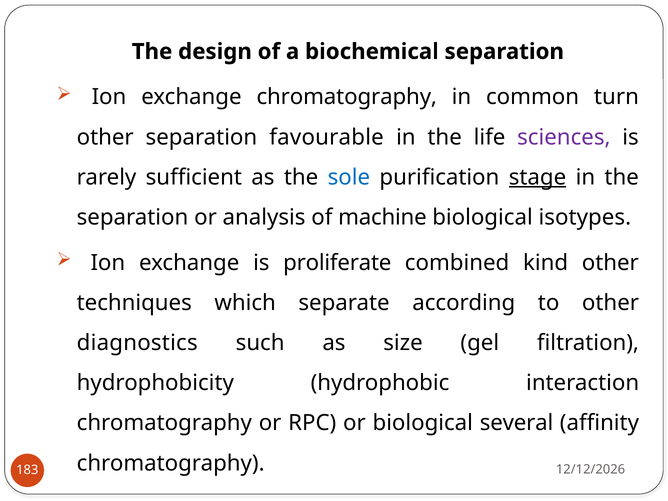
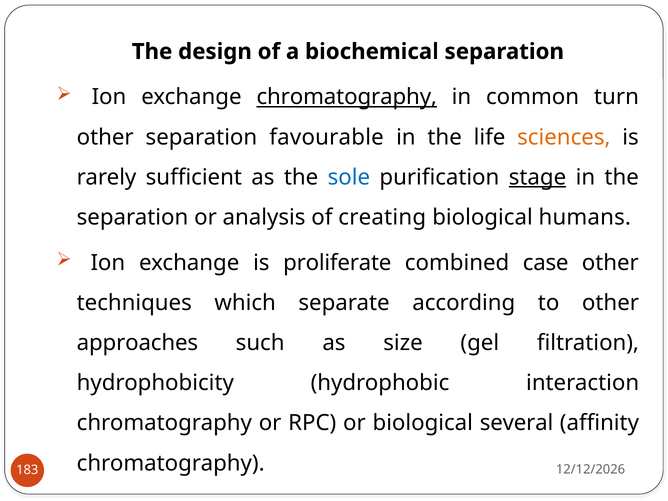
chromatography underline: none -> present (347, 97)
sciences colour: purple -> orange (564, 137)
machine: machine -> creating (382, 217)
isotypes: isotypes -> humans (585, 217)
kind: kind -> case (546, 263)
diagnostics: diagnostics -> approaches (137, 343)
